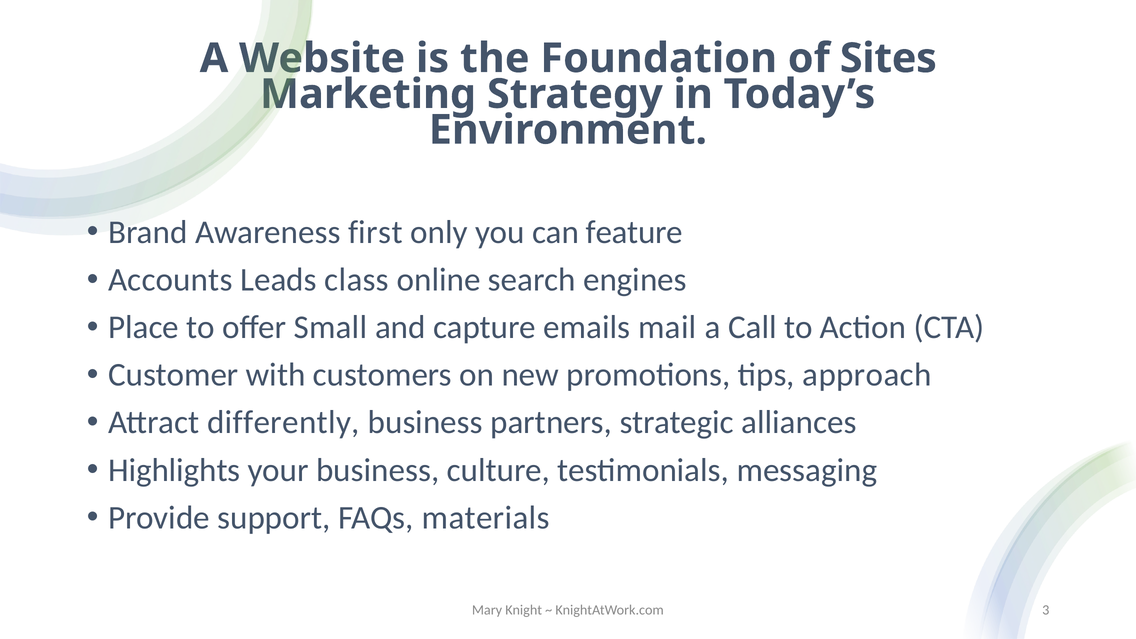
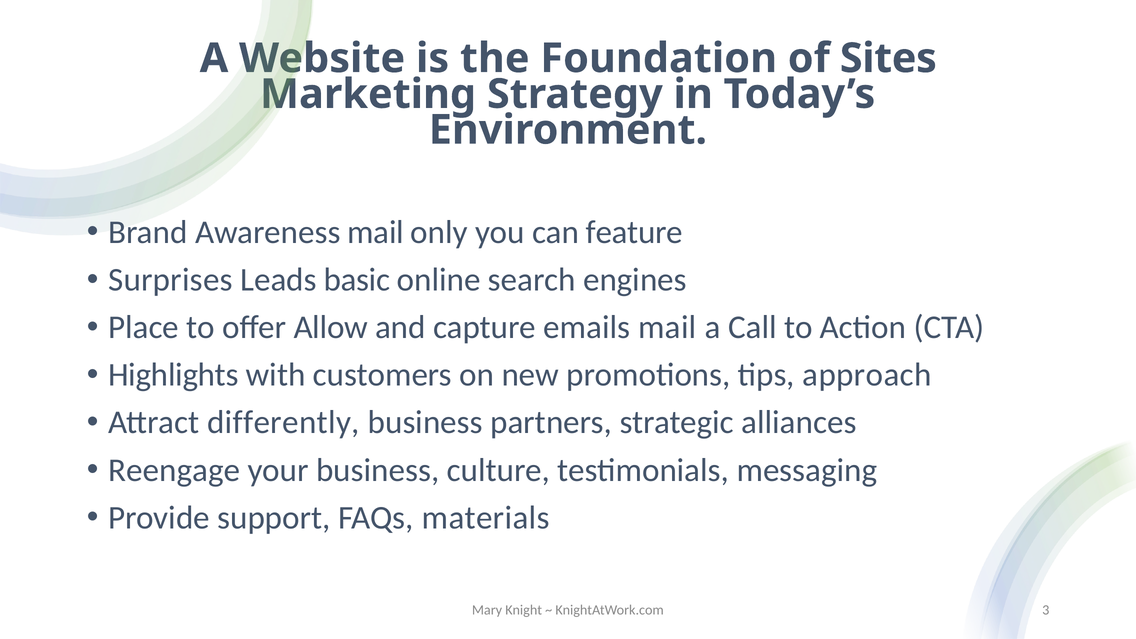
Awareness first: first -> mail (376, 232)
Accounts: Accounts -> Surprises (170, 280)
class: class -> basic (357, 280)
Small: Small -> Allow (331, 327)
Customer: Customer -> Highlights (173, 375)
Highlights: Highlights -> Reengage (174, 470)
